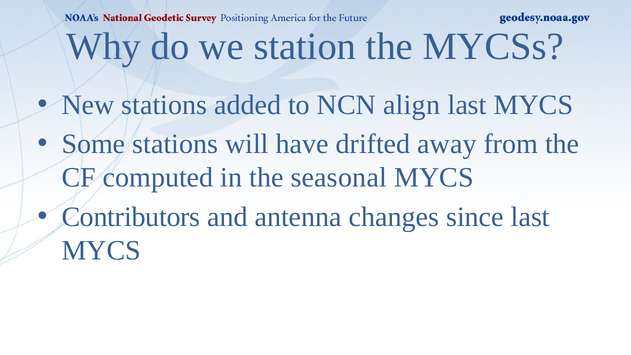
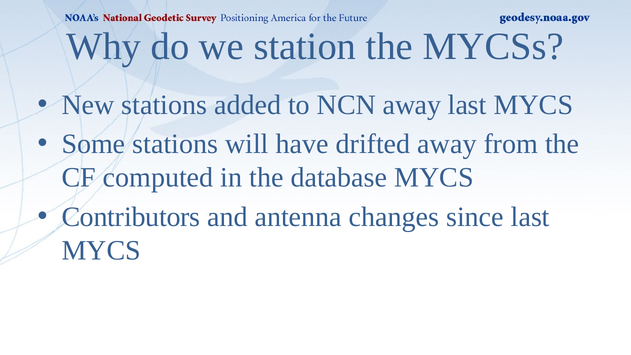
NCN align: align -> away (412, 105)
seasonal: seasonal -> database (339, 178)
